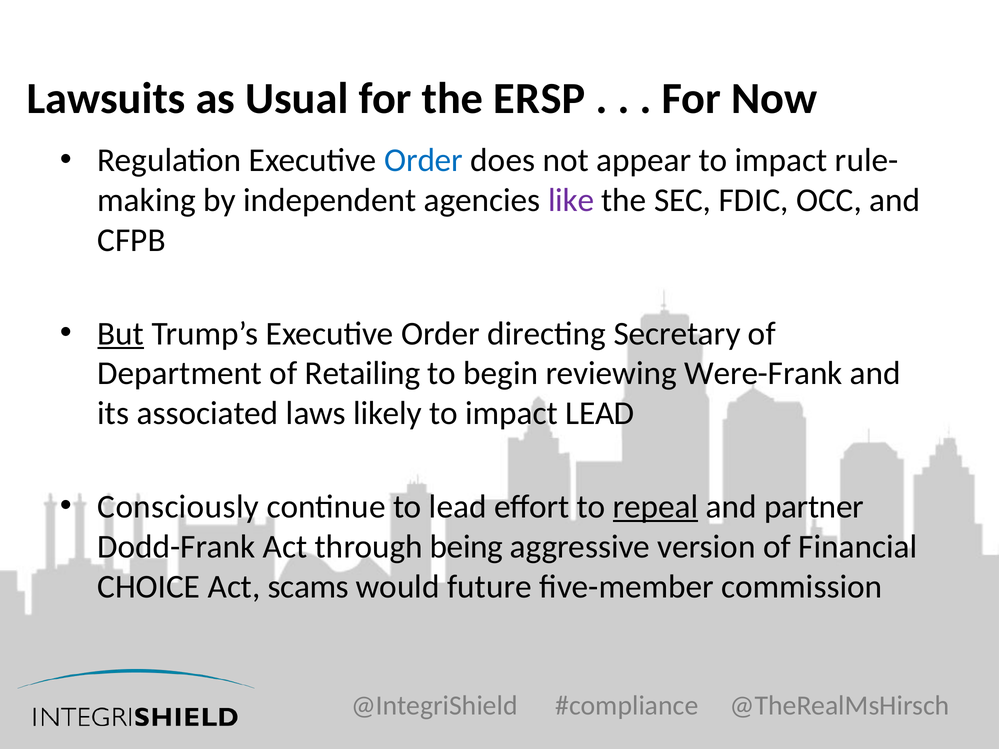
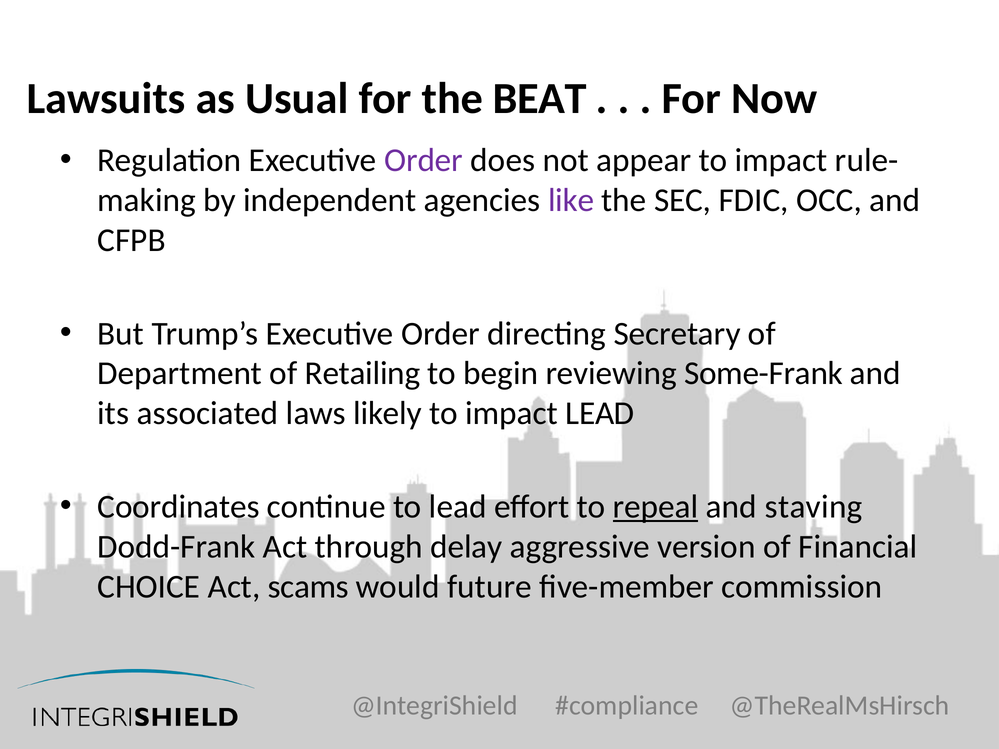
ERSP: ERSP -> BEAT (540, 99)
Order colour: blue -> purple (424, 161)
But underline: present -> none (121, 334)
Were-Frank: Were-Frank -> Some-Frank (764, 374)
Consciously: Consciously -> Coordinates (178, 507)
partner: partner -> staving (814, 507)
being: being -> delay (466, 547)
